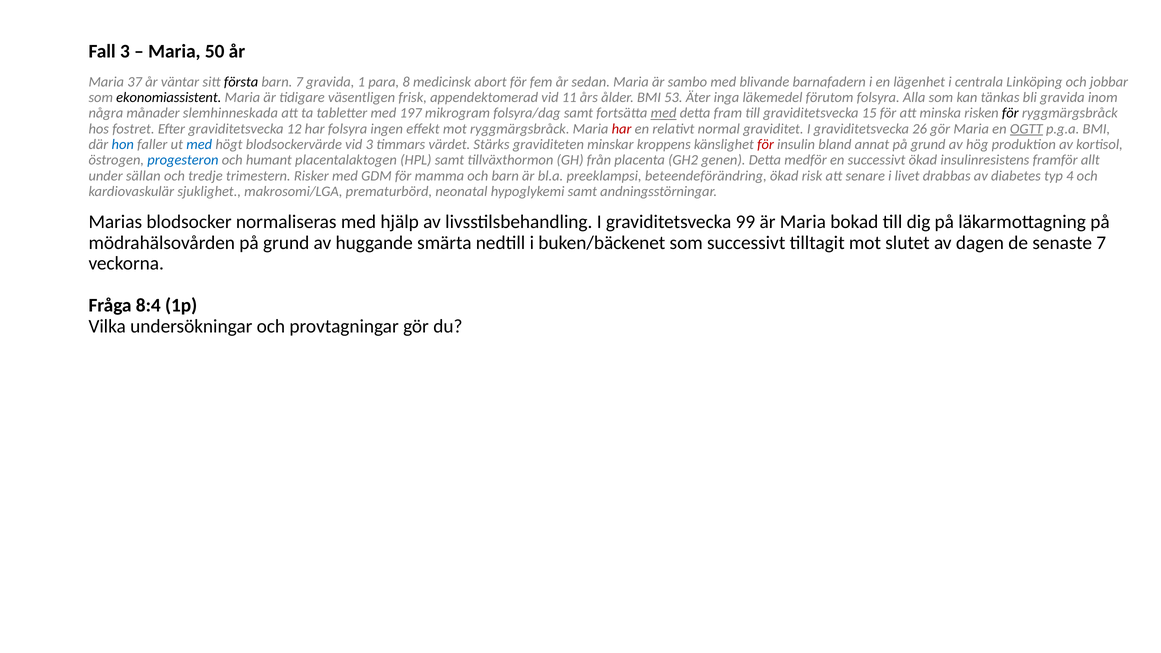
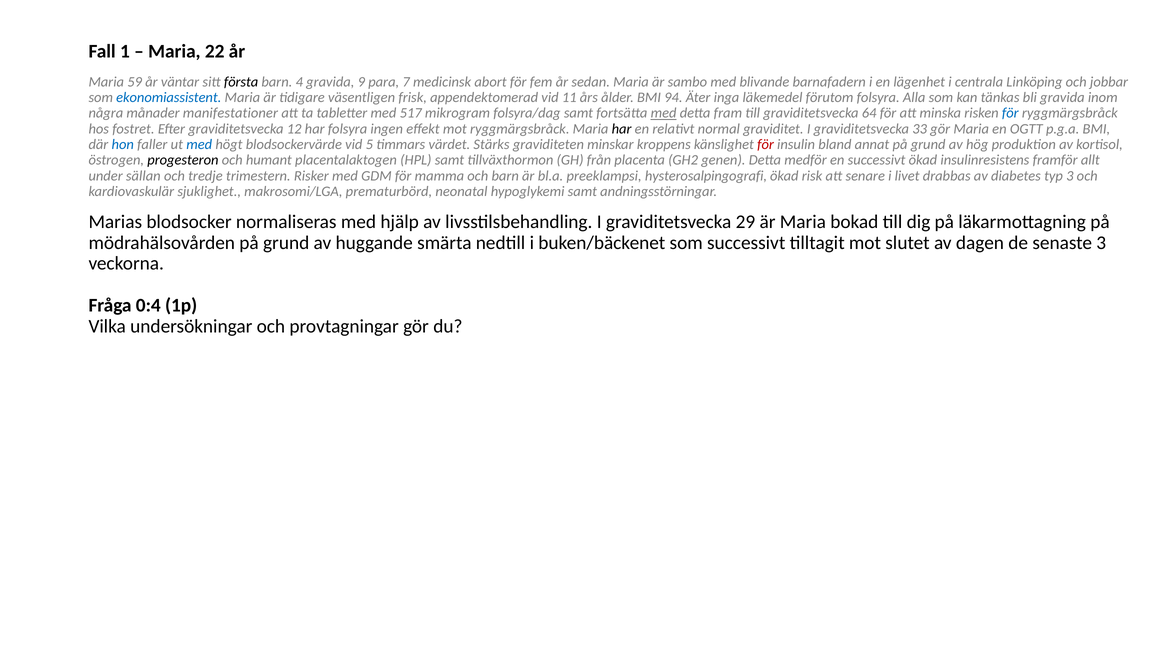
Fall 3: 3 -> 1 (125, 51)
50: 50 -> 22 (215, 51)
37: 37 -> 59 (135, 82)
barn 7: 7 -> 4 (299, 82)
1: 1 -> 9 (361, 82)
8: 8 -> 7 (406, 82)
ekonomiassistent colour: black -> blue (169, 98)
53: 53 -> 94 (673, 98)
slemhinneskada: slemhinneskada -> manifestationer (230, 113)
197: 197 -> 517 (411, 113)
15: 15 -> 64 (869, 113)
för colour: black -> blue (1010, 113)
har colour: red -> black (622, 129)
26: 26 -> 33 (920, 129)
OGTT underline: present -> none (1026, 129)
vid 3: 3 -> 5 (369, 145)
progesteron colour: blue -> black (183, 160)
beteendeförändring: beteendeförändring -> hysterosalpingografi (706, 176)
typ 4: 4 -> 3 (1070, 176)
99: 99 -> 29 (745, 222)
senaste 7: 7 -> 3 (1101, 243)
8:4: 8:4 -> 0:4 (148, 305)
